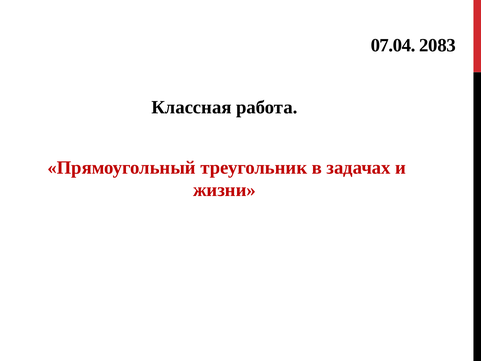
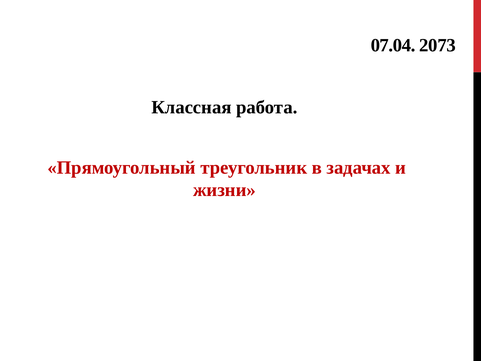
2083: 2083 -> 2073 (437, 45)
